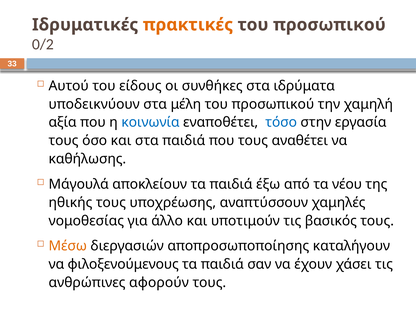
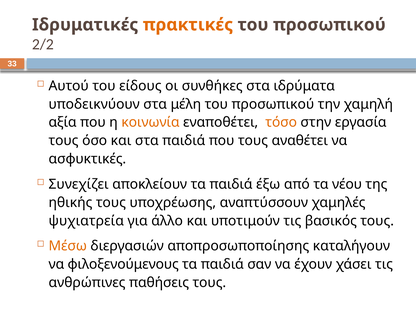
0/2: 0/2 -> 2/2 (43, 44)
κοινωνία colour: blue -> orange (150, 122)
τόσο colour: blue -> orange (281, 122)
καθήλωσης: καθήλωσης -> ασφυκτικές (87, 159)
Μάγουλά: Μάγουλά -> Συνεχίζει (79, 184)
νομοθεσίας: νομοθεσίας -> ψυχιατρεία (86, 221)
αφορούν: αφορούν -> παθήσεις (159, 283)
